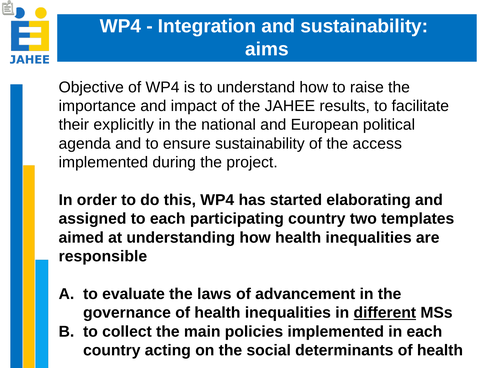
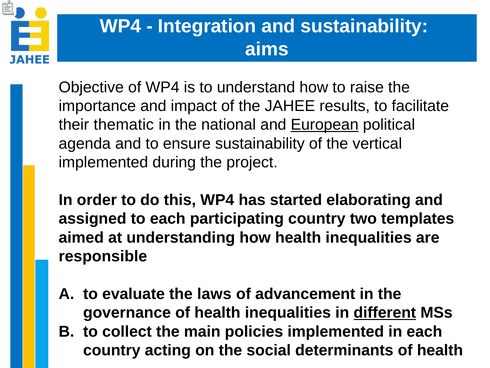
explicitly: explicitly -> thematic (124, 125)
European underline: none -> present (325, 125)
access: access -> vertical (377, 143)
